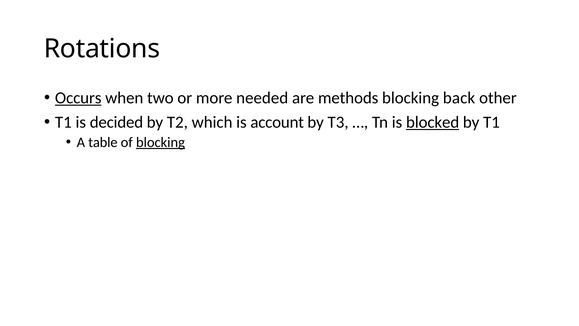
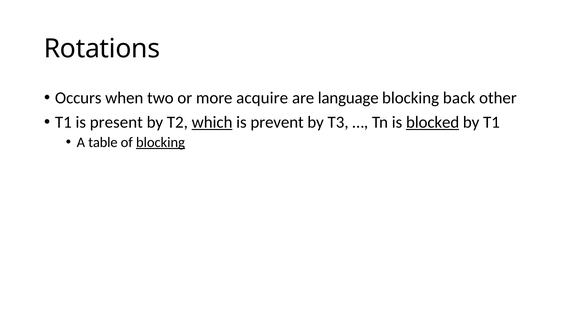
Occurs underline: present -> none (78, 98)
needed: needed -> acquire (262, 98)
methods: methods -> language (348, 98)
decided: decided -> present (116, 122)
which underline: none -> present (212, 122)
account: account -> prevent (277, 122)
